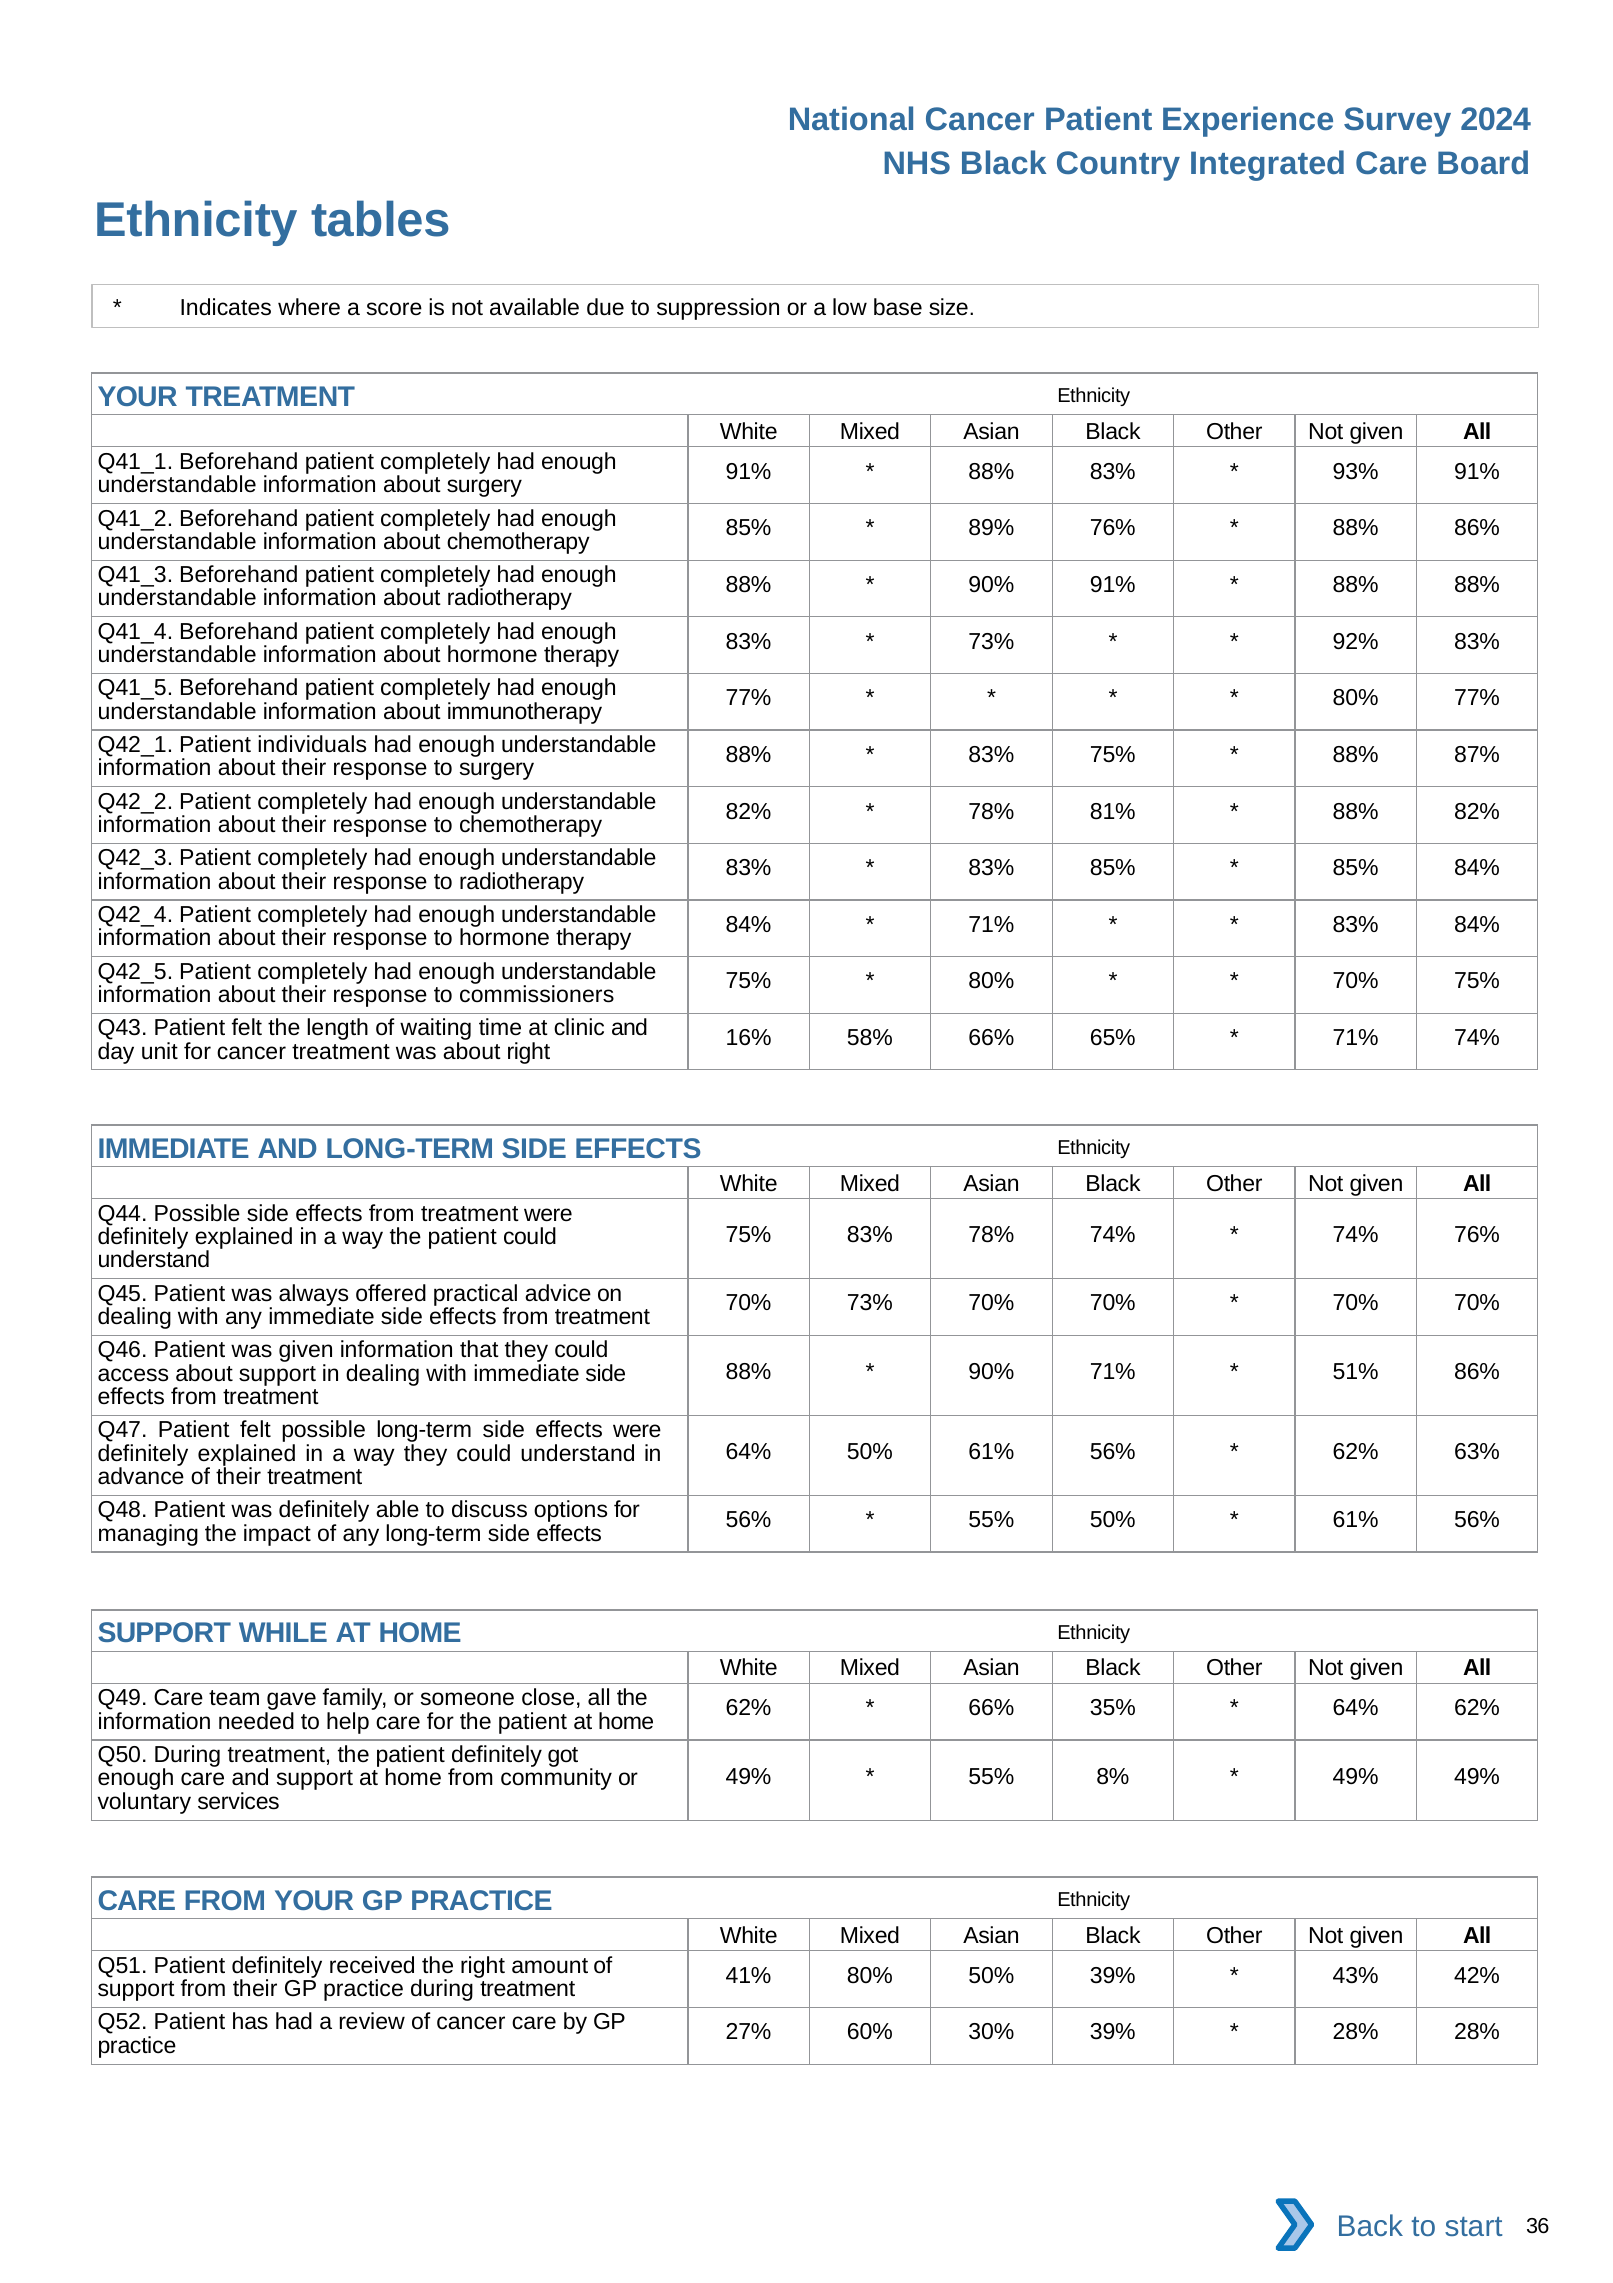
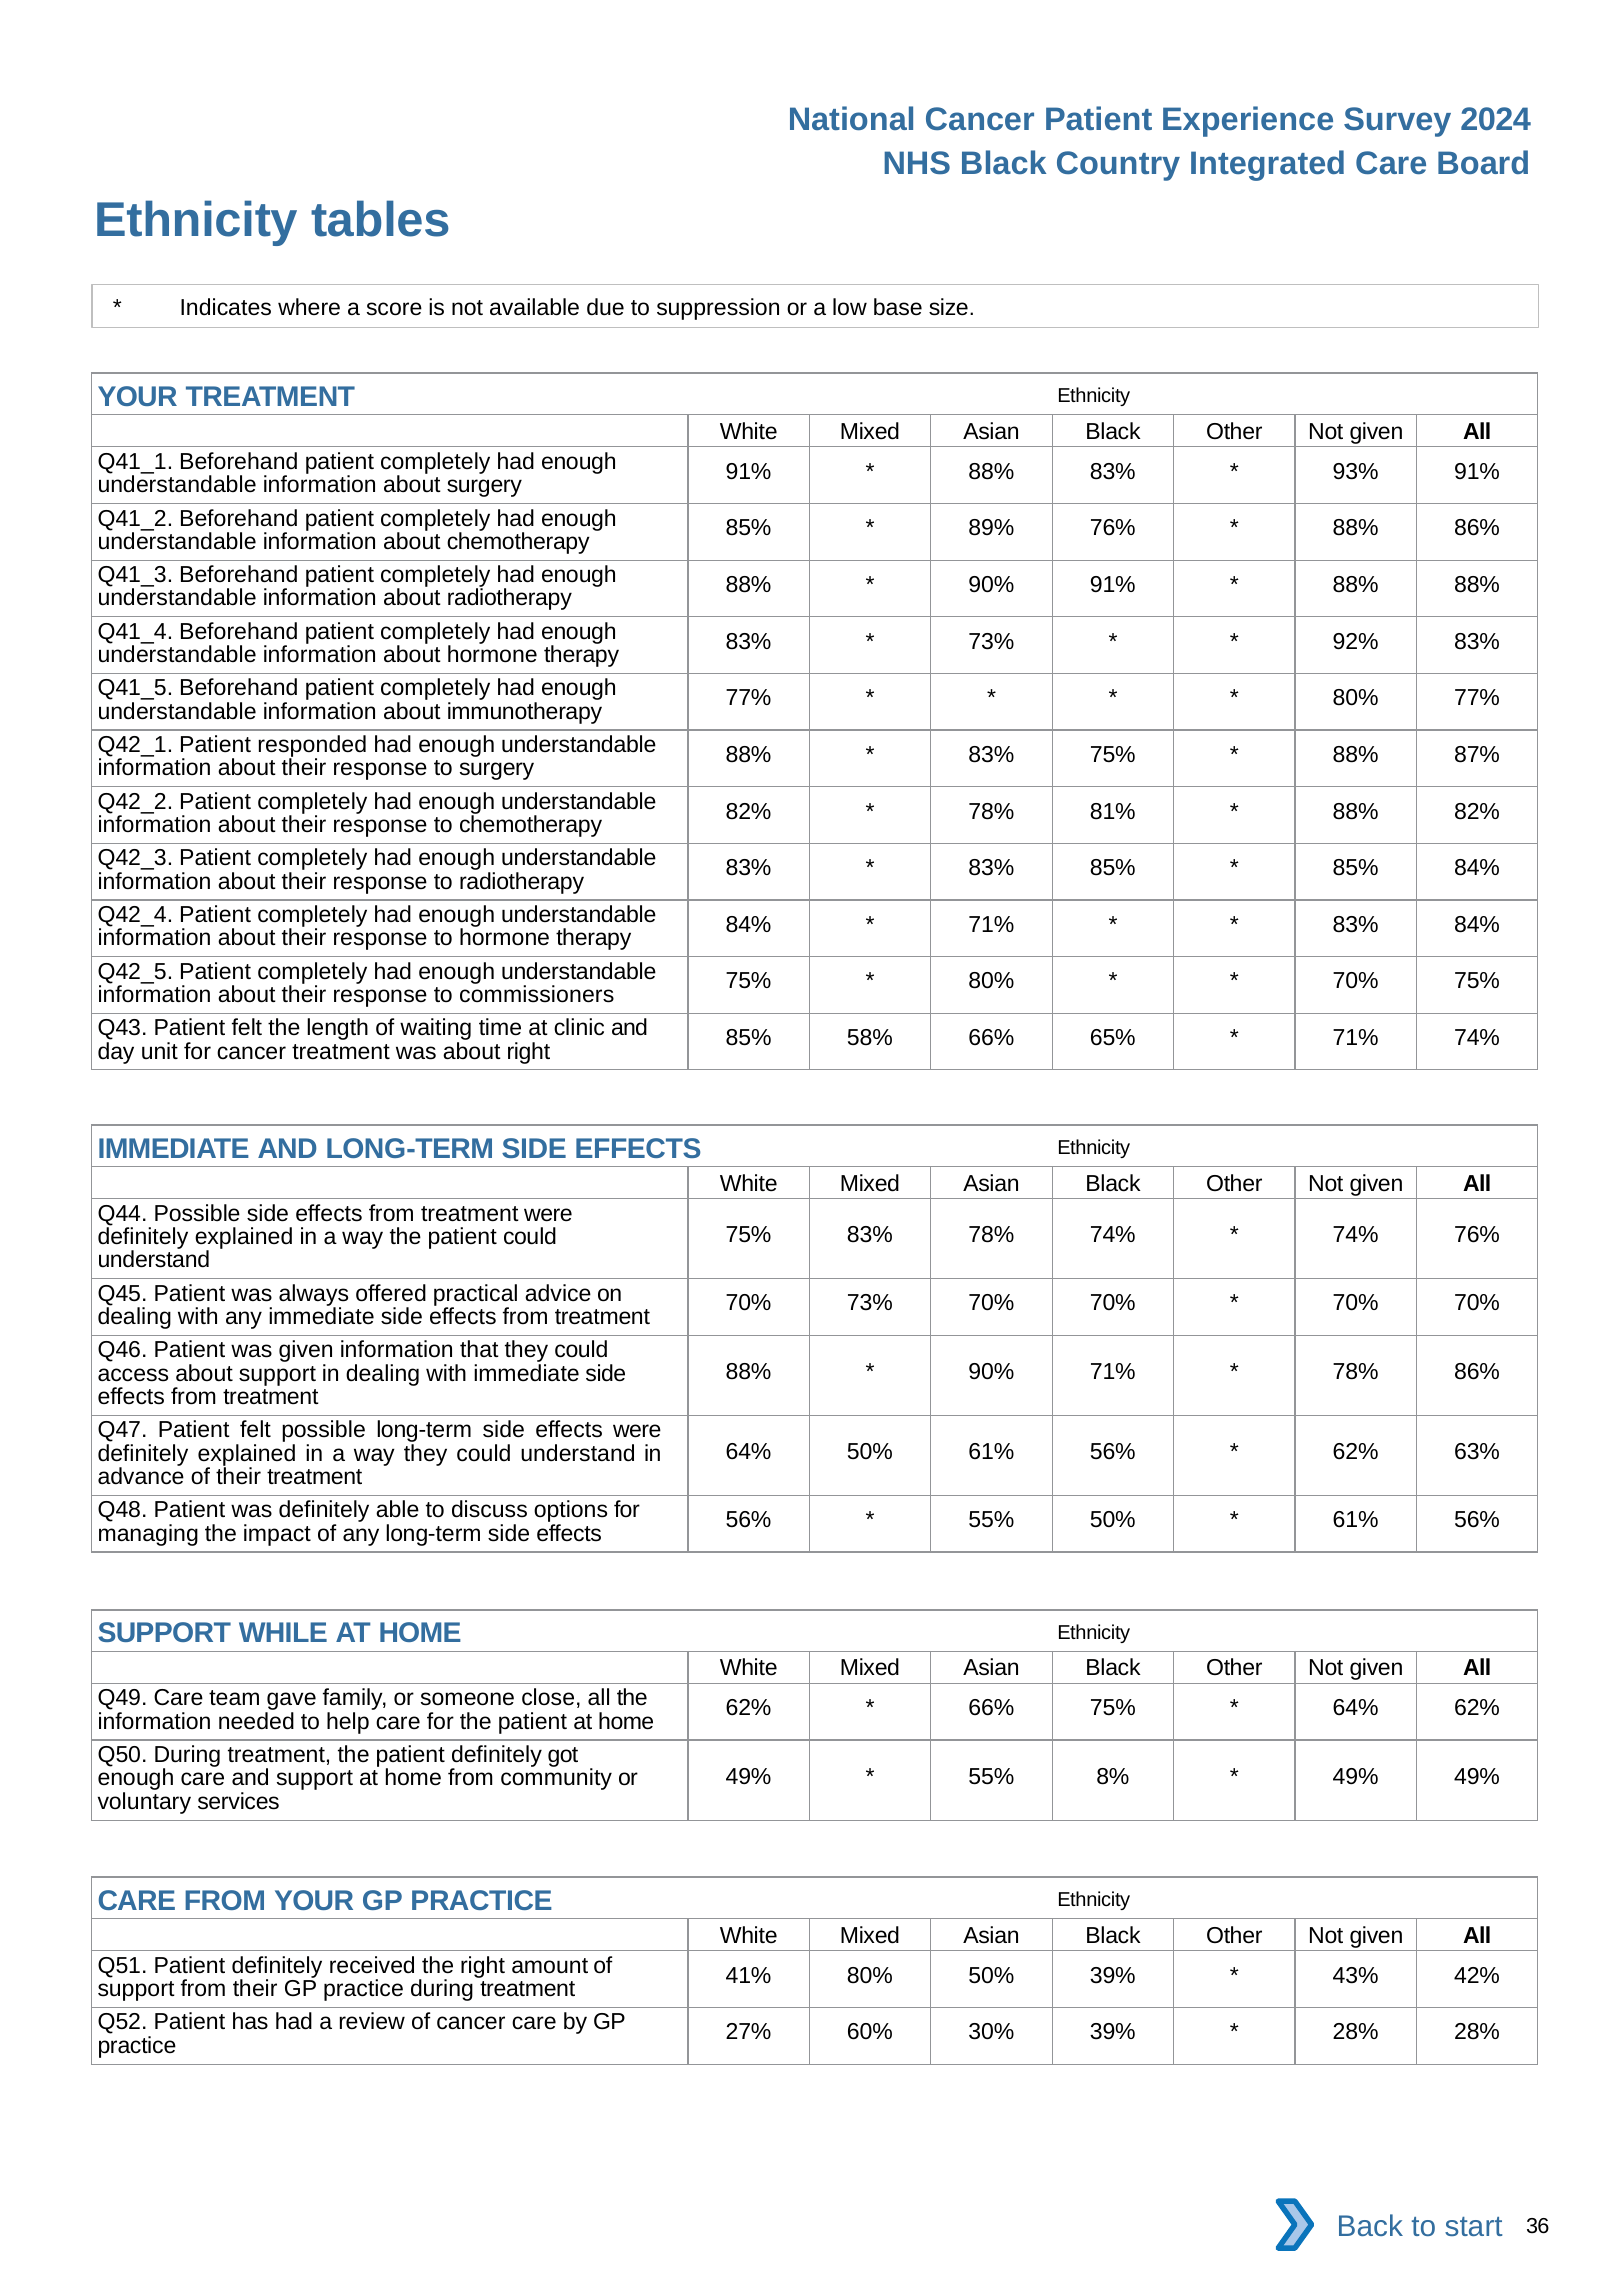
individuals: individuals -> responded (312, 745)
16%: 16% -> 85% (749, 1038)
51%: 51% -> 78% (1356, 1371)
66% 35%: 35% -> 75% (1113, 1708)
